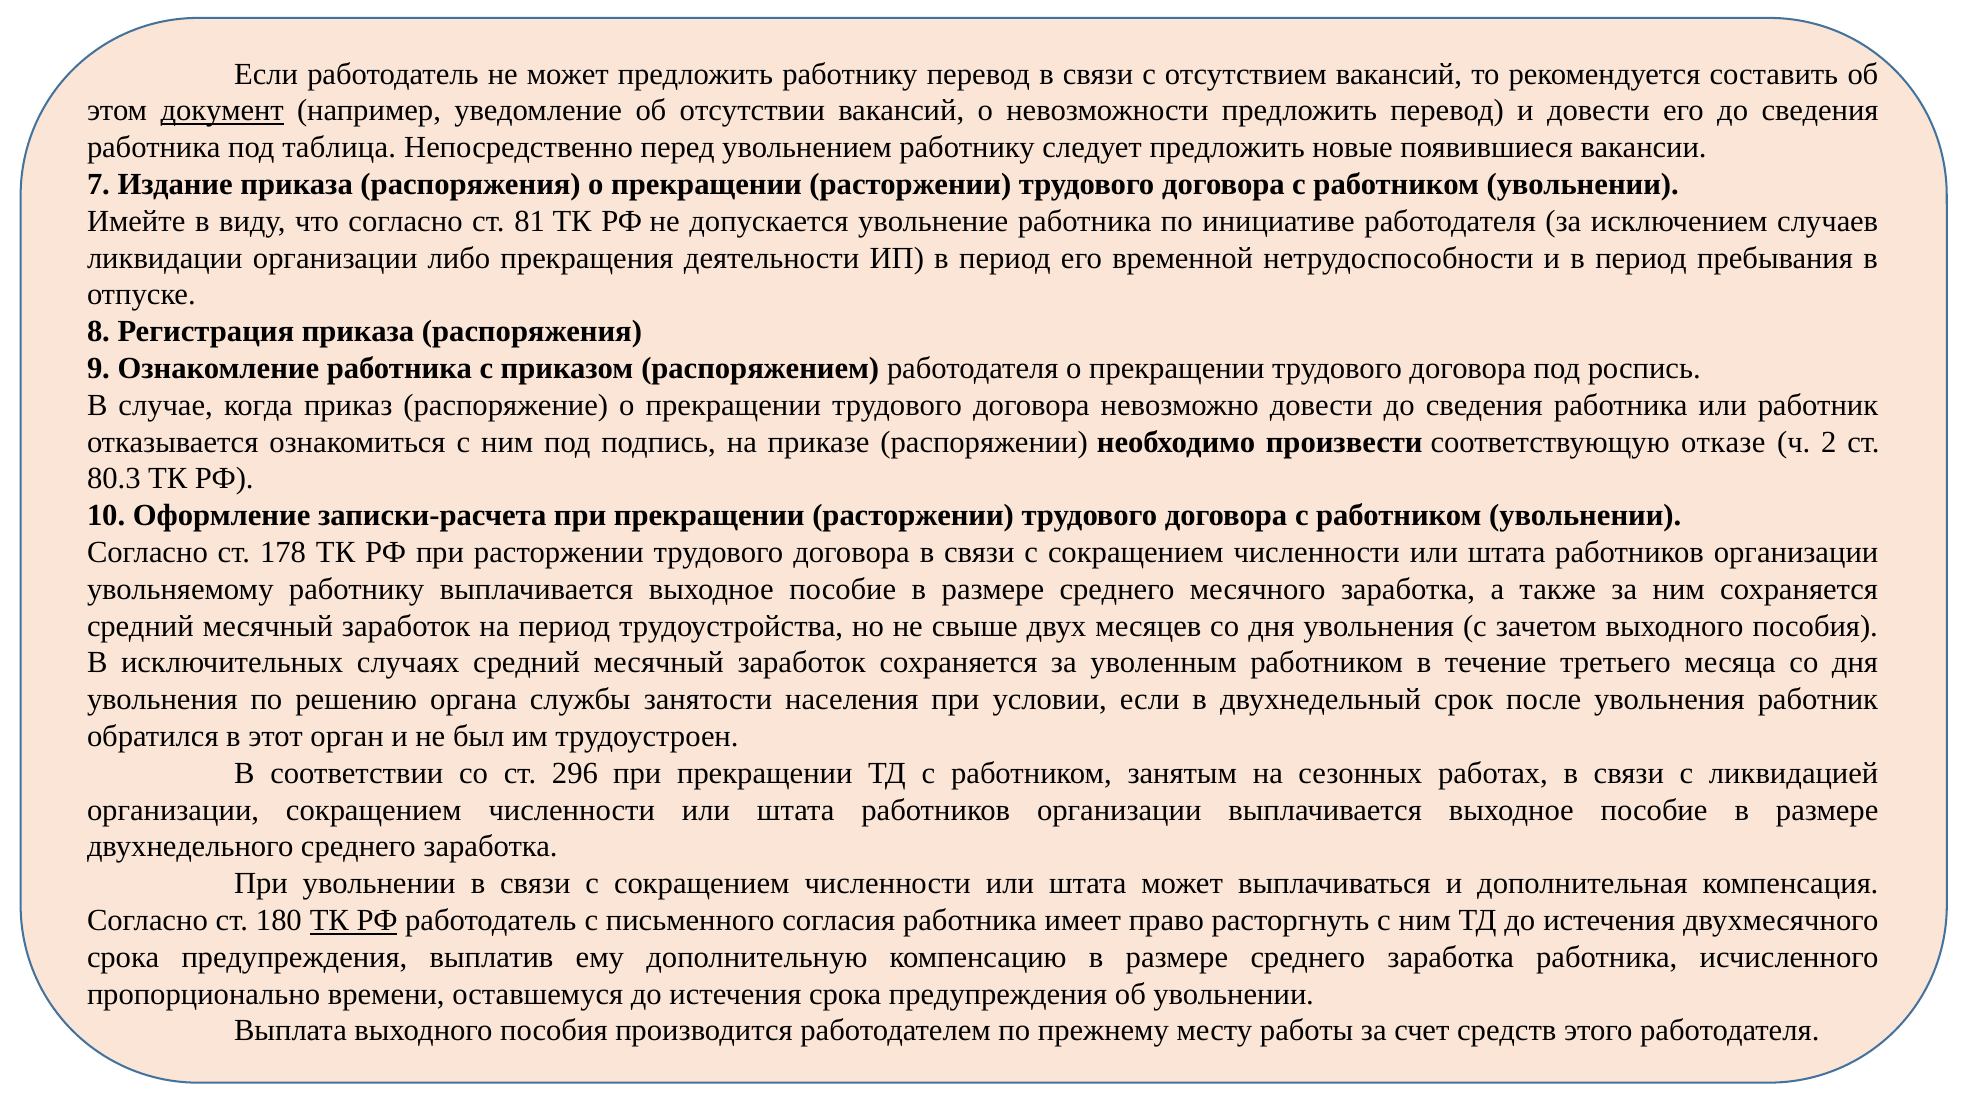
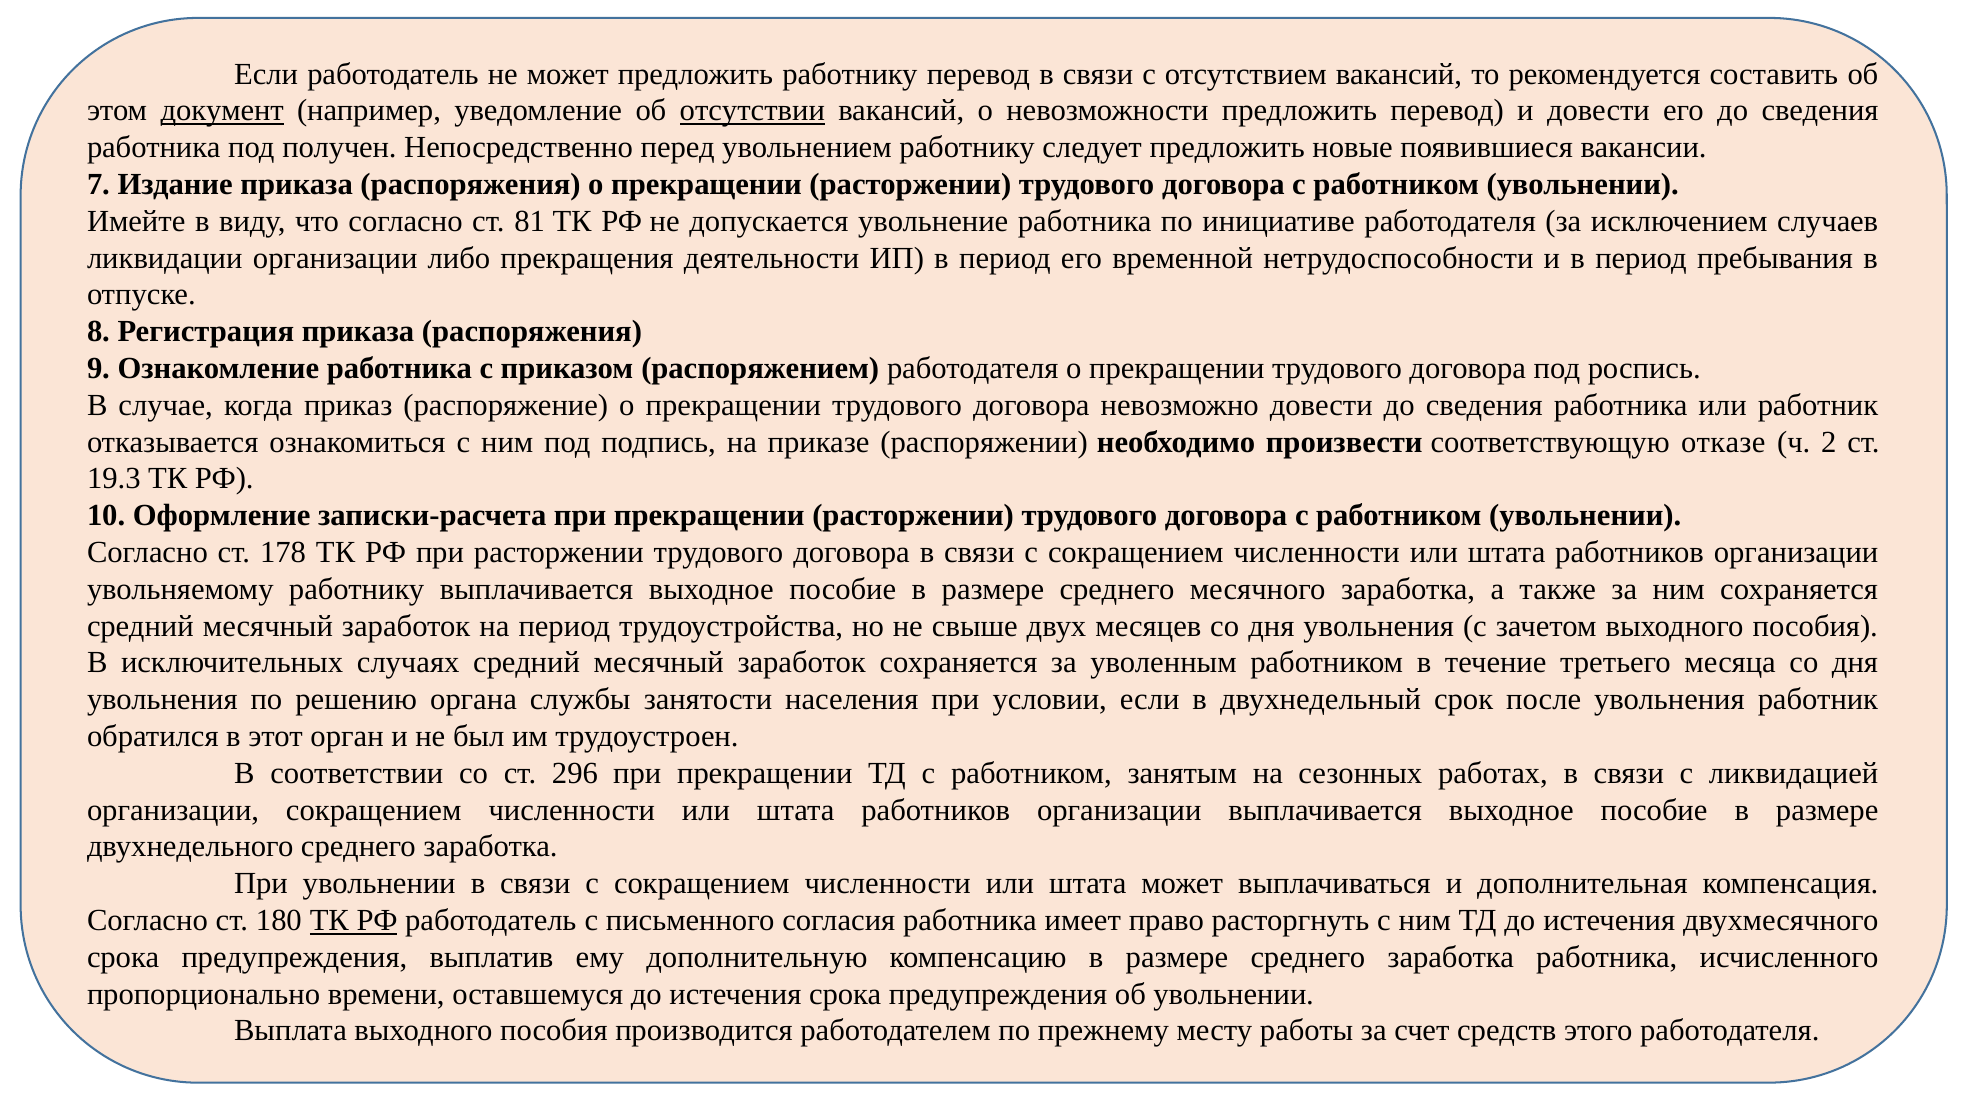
отсутствии underline: none -> present (752, 111)
таблица: таблица -> получен (339, 148)
80.3: 80.3 -> 19.3 (114, 479)
